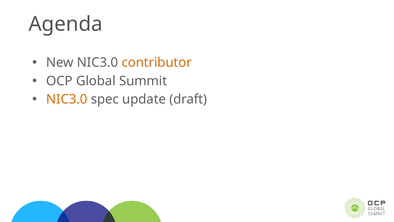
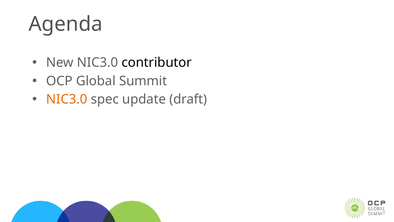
contributor colour: orange -> black (157, 62)
